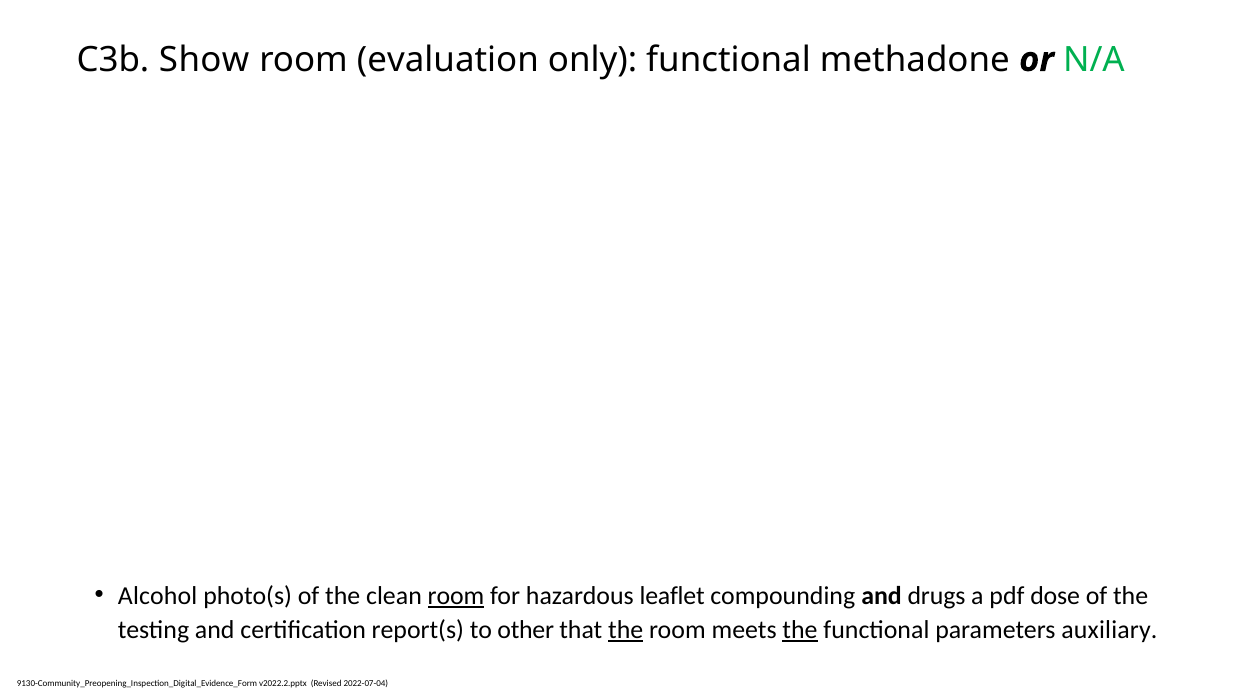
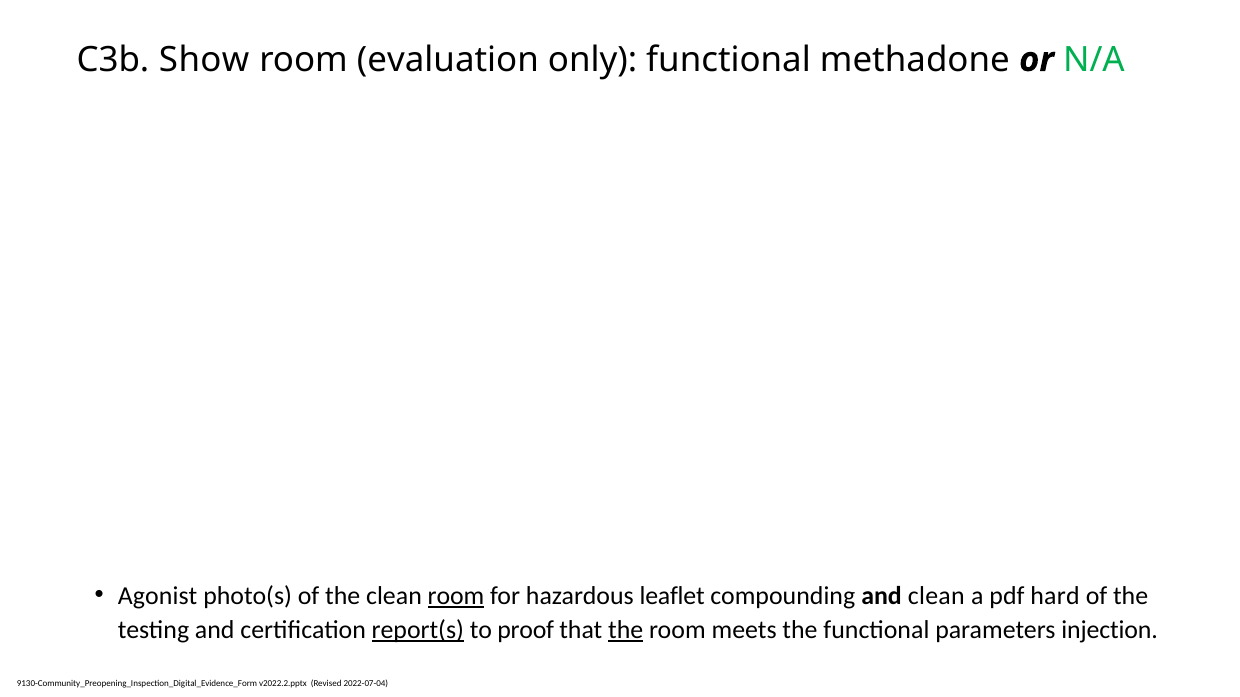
Alcohol: Alcohol -> Agonist (158, 596)
and drugs: drugs -> clean (936, 596)
dose: dose -> hard (1055, 596)
report(s underline: none -> present (418, 630)
other: other -> proof (526, 630)
the underline: present -> none (800, 630)
auxiliary: auxiliary -> injection (1110, 630)
